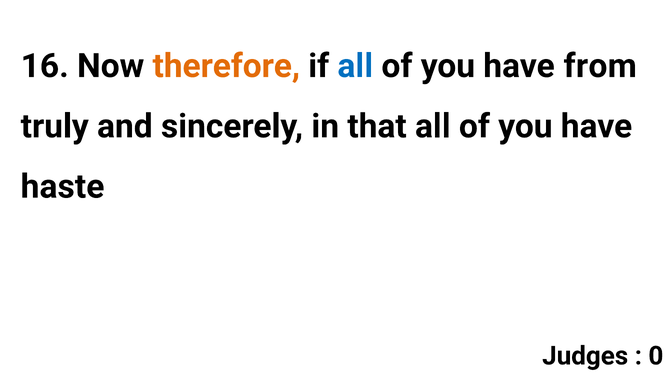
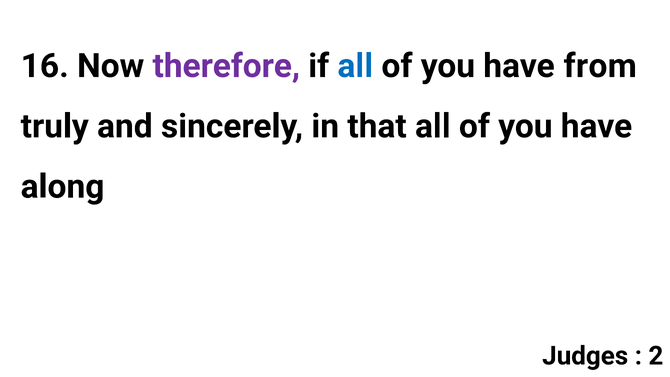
therefore colour: orange -> purple (226, 66)
haste: haste -> along (63, 187)
0: 0 -> 2 (656, 356)
